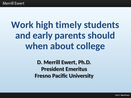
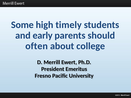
Work: Work -> Some (22, 25)
when: when -> often (37, 46)
